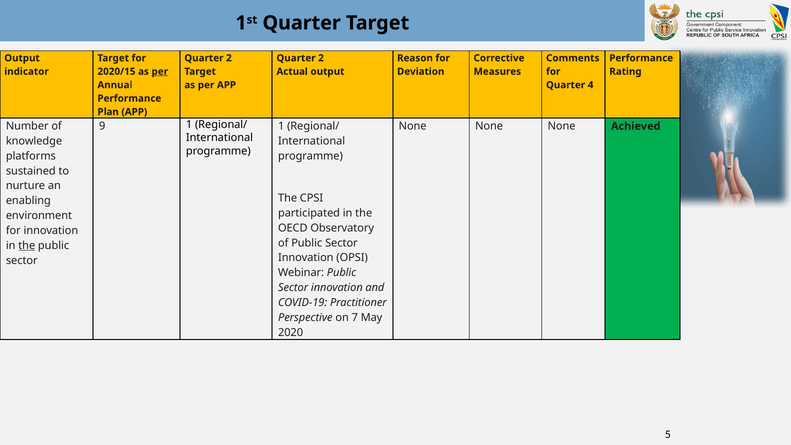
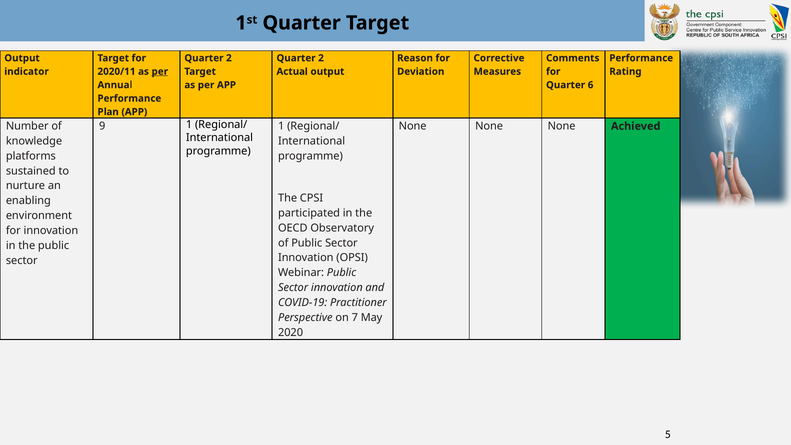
2020/15: 2020/15 -> 2020/11 (116, 72)
4: 4 -> 6 (591, 85)
the underline: present -> none (27, 246)
